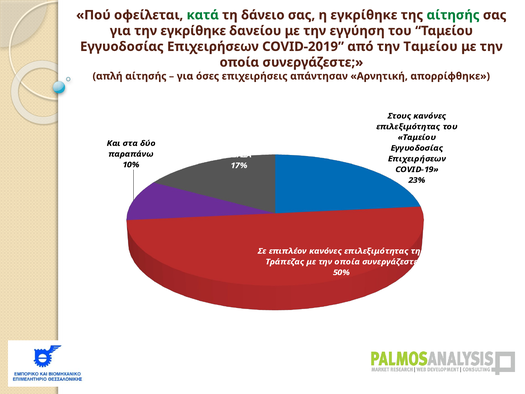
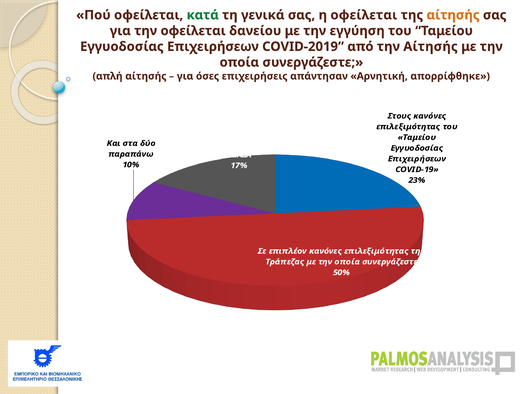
δάνειο: δάνειο -> γενικά (263, 15)
η εγκρίθηκε: εγκρίθηκε -> οφείλεται (364, 15)
αίτησής colour: green -> orange (453, 15)
την εγκρίθηκε: εγκρίθηκε -> οφείλεται (193, 31)
την Ταμείου: Ταμείου -> Αίτησής (430, 47)
